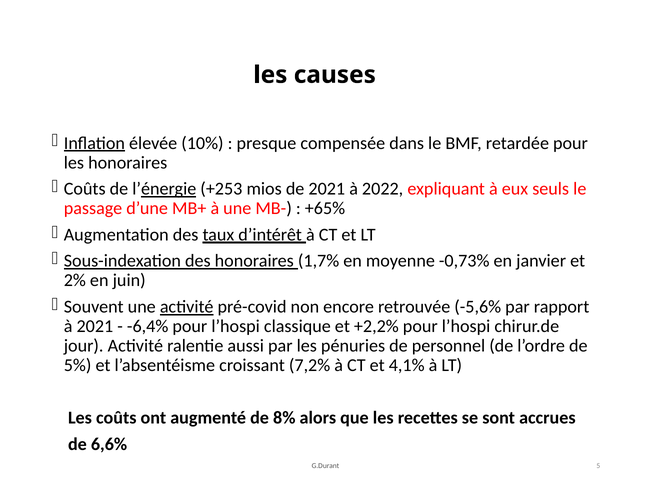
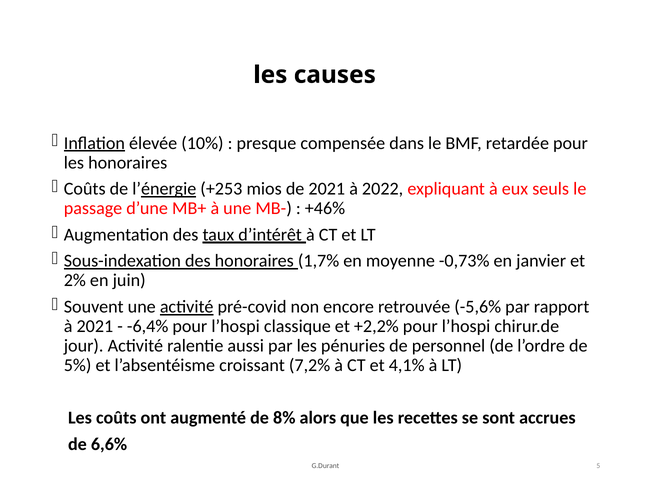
+65%: +65% -> +46% (325, 208)
